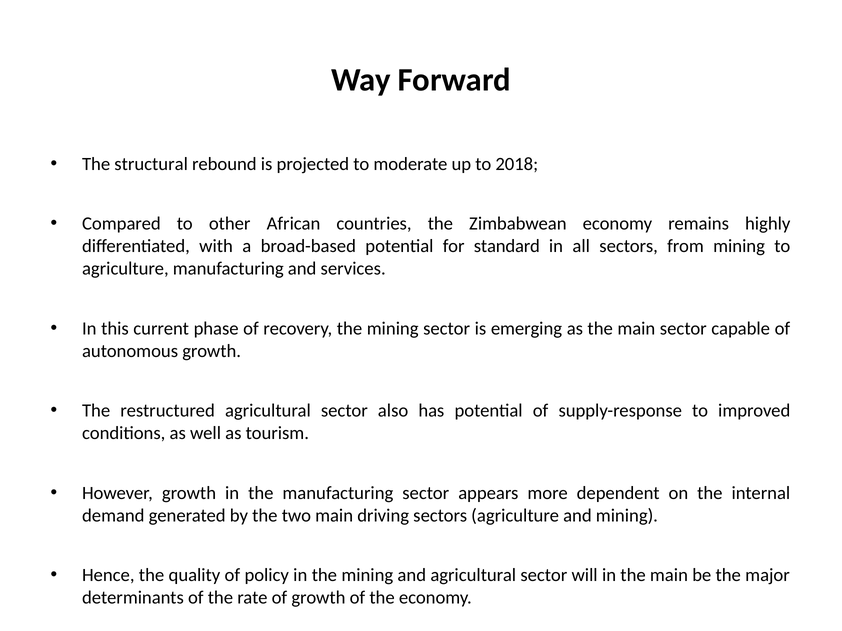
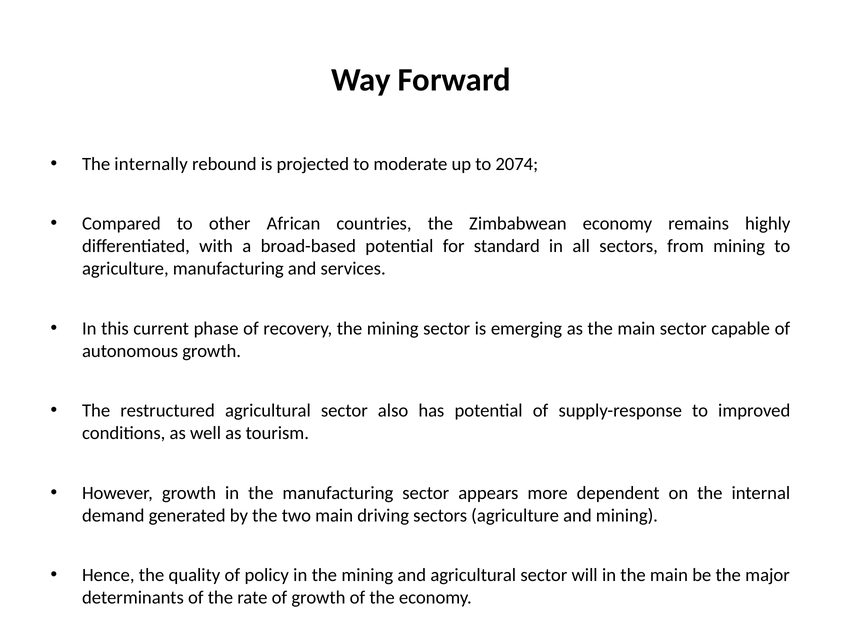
structural: structural -> internally (151, 164)
2018: 2018 -> 2074 (517, 164)
